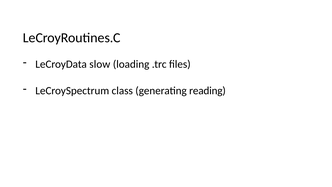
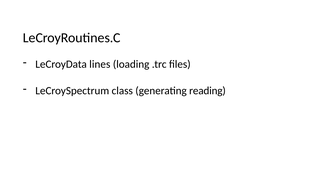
slow: slow -> lines (100, 64)
